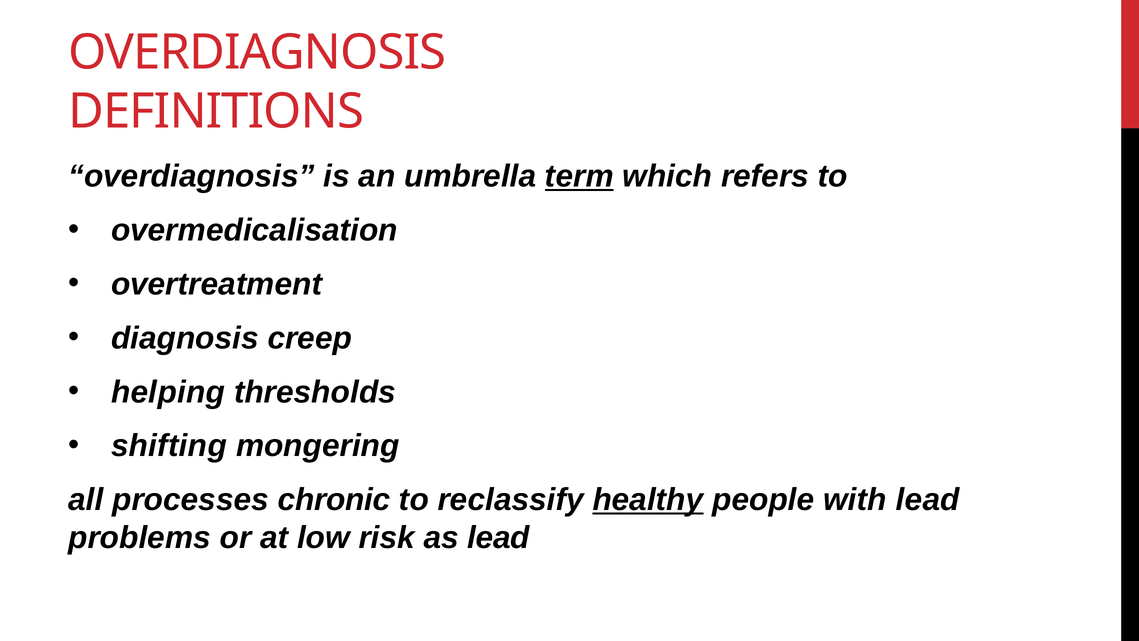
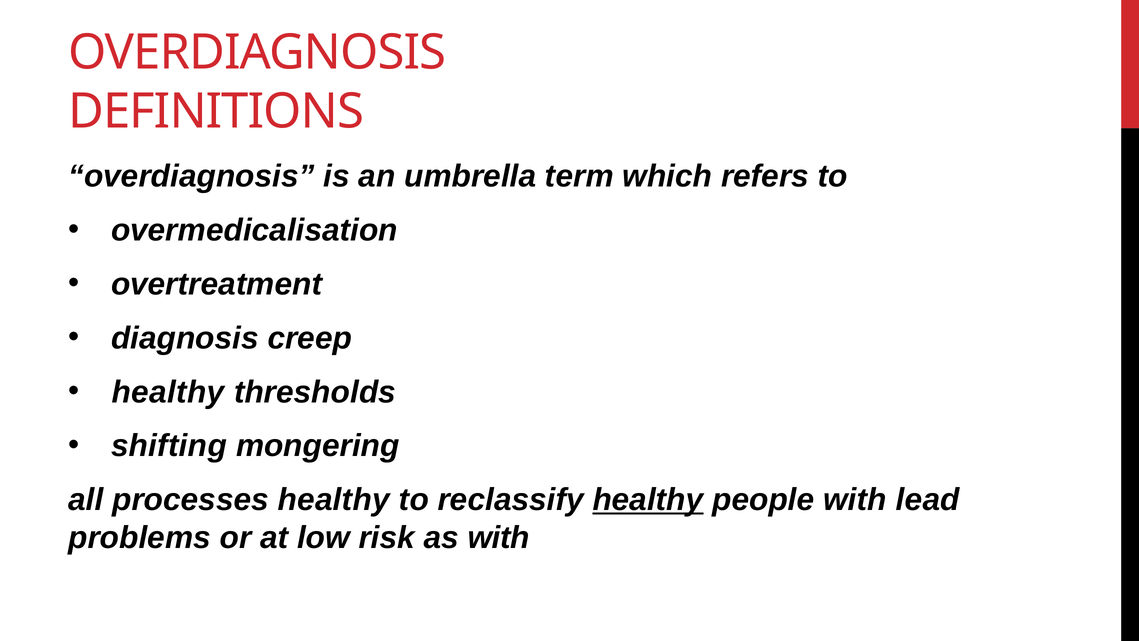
term underline: present -> none (579, 176)
helping: helping -> healthy (168, 392)
processes chronic: chronic -> healthy (334, 500)
as lead: lead -> with (499, 538)
